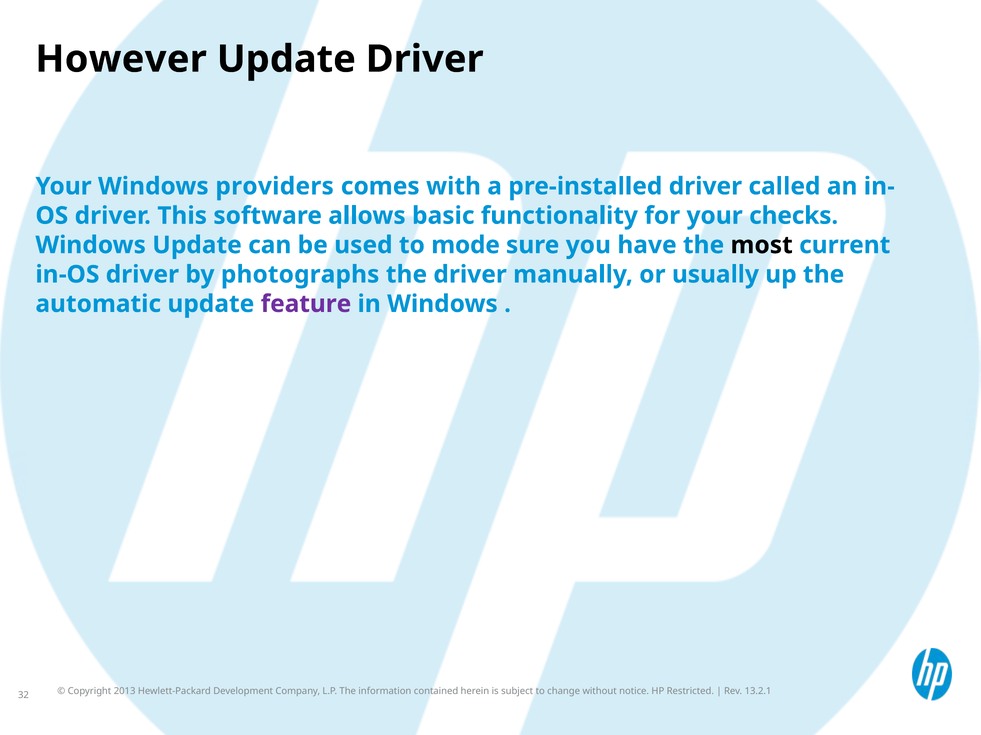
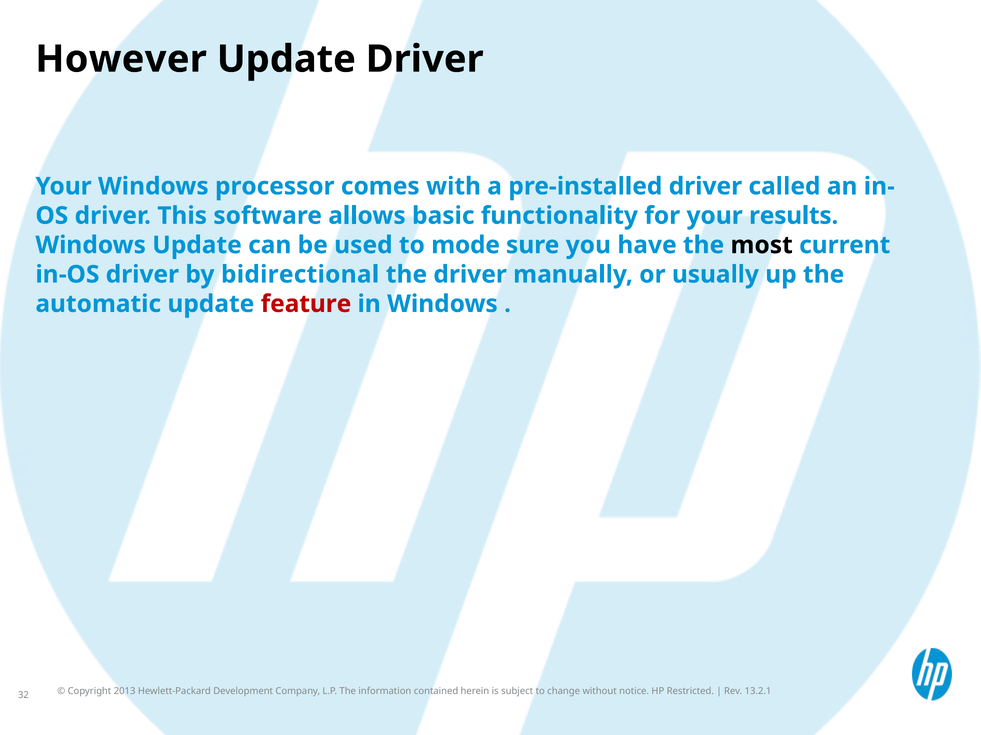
providers: providers -> processor (275, 186)
checks: checks -> results (794, 216)
photographs: photographs -> bidirectional (300, 275)
feature colour: purple -> red (306, 304)
